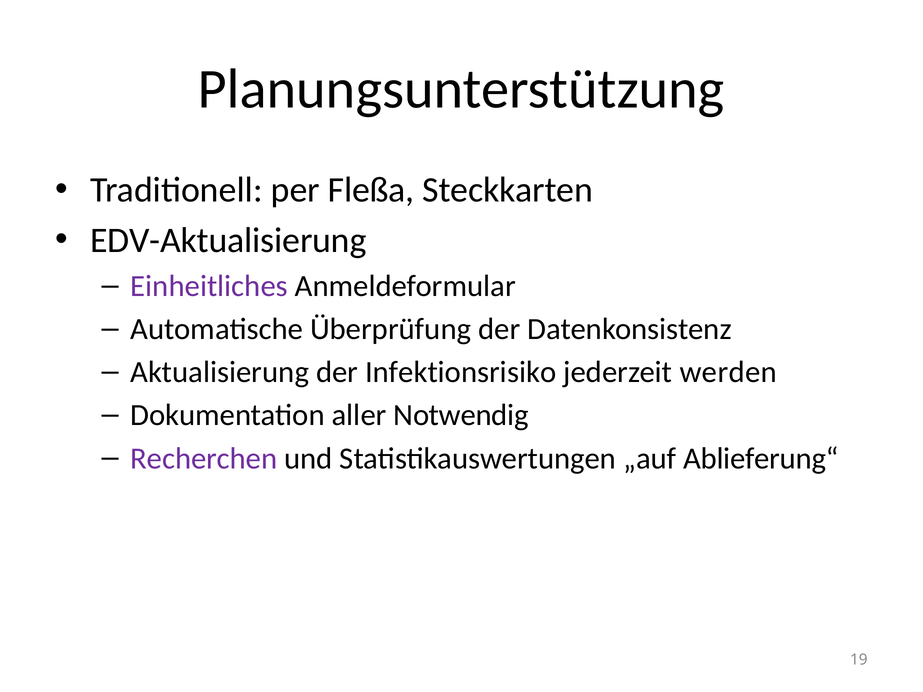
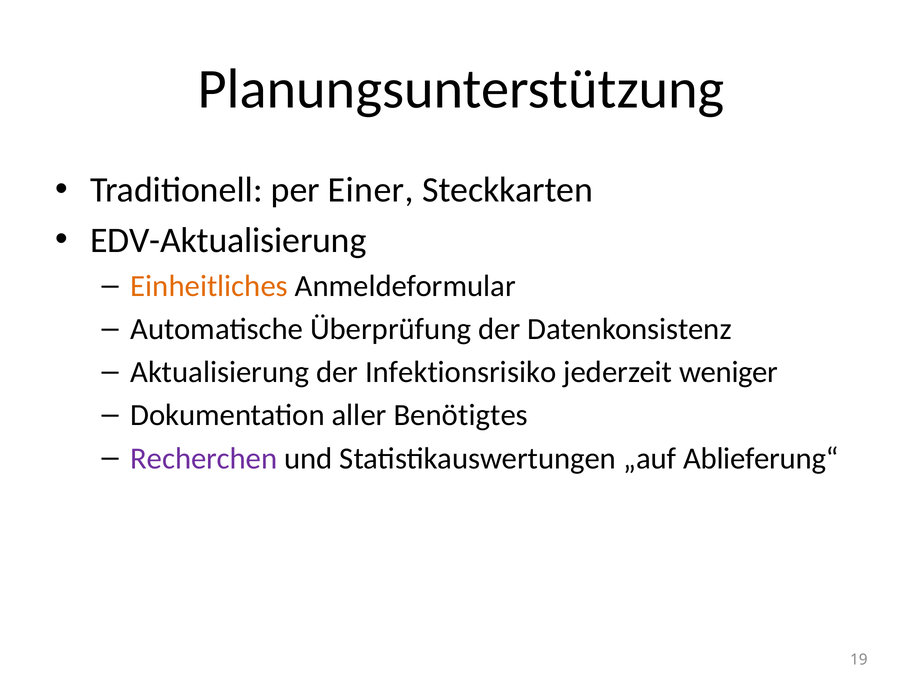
Fleßa: Fleßa -> Einer (371, 190)
Einheitliches colour: purple -> orange (209, 286)
werden: werden -> weniger (729, 372)
Notwendig: Notwendig -> Benötigtes (461, 415)
